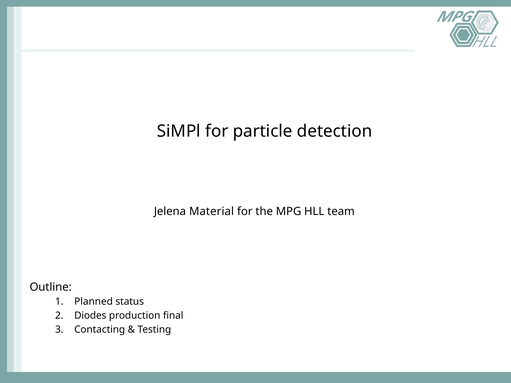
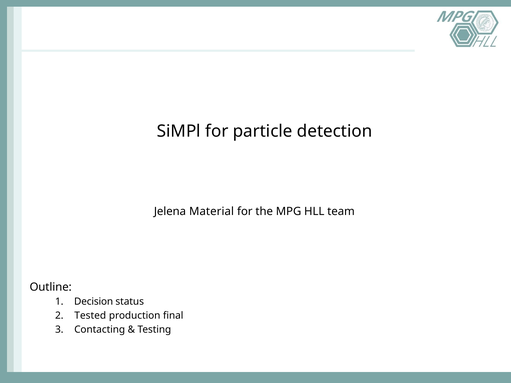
Planned: Planned -> Decision (94, 302)
Diodes: Diodes -> Tested (90, 316)
